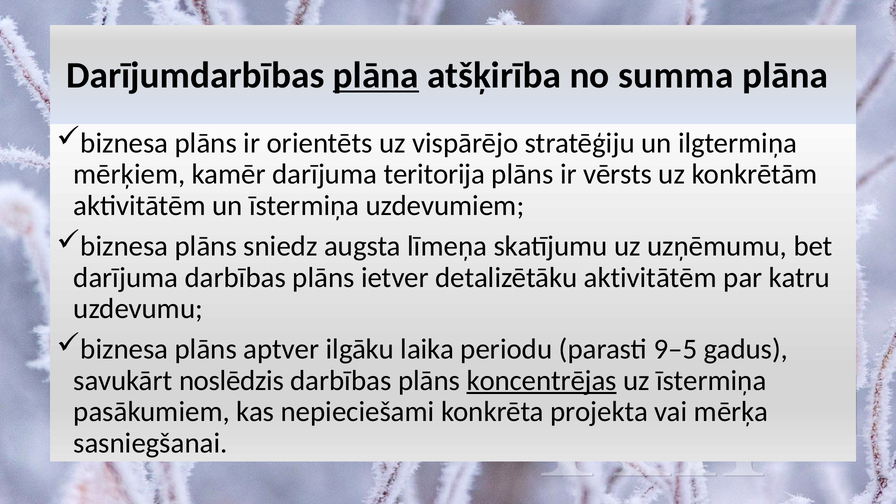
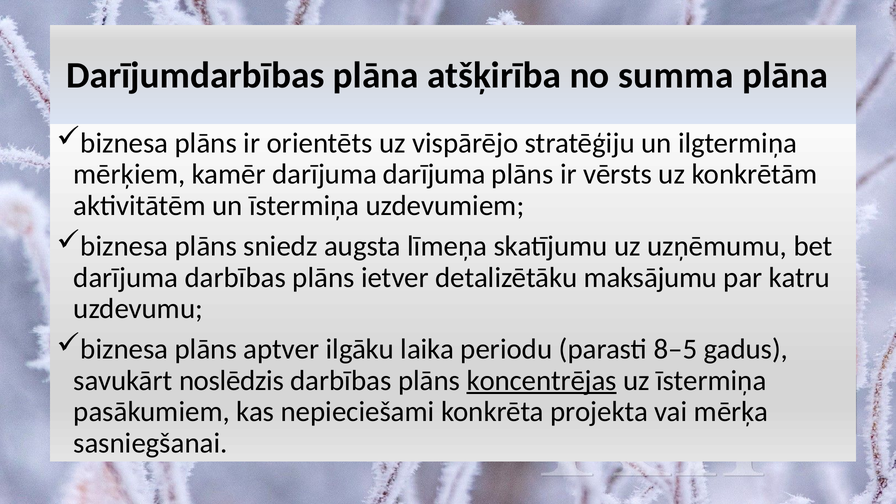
plāna underline: present -> none (376, 76)
darījuma teritorija: teritorija -> darījuma (434, 174)
detalizētāku aktivitātēm: aktivitātēm -> maksājumu (650, 277)
9–5: 9–5 -> 8–5 (675, 349)
